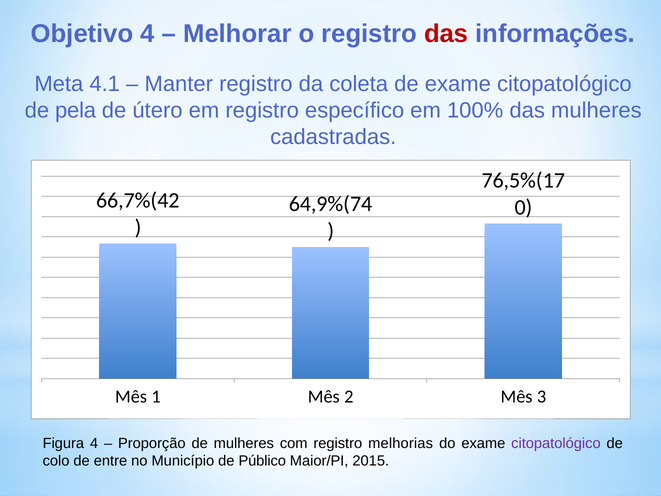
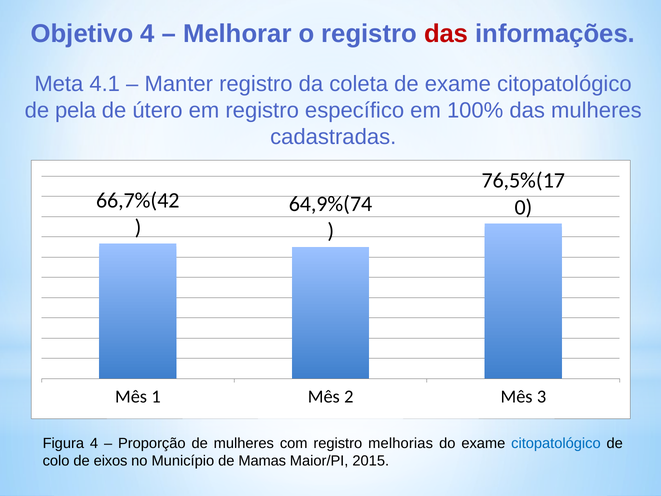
citopatológico colour: purple -> blue (556, 443)
entre: entre -> eixos (111, 461)
Público: Público -> Mamas (262, 461)
